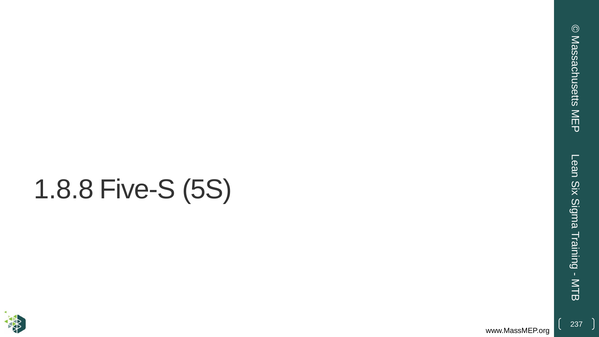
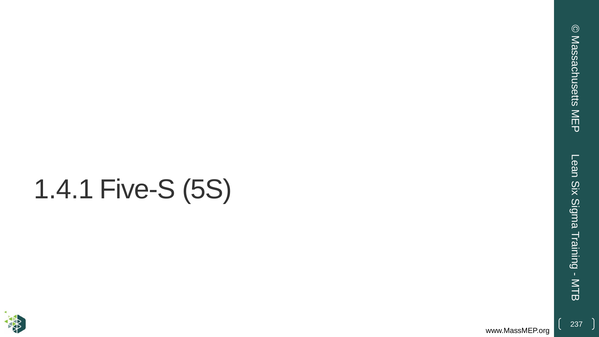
1.8.8: 1.8.8 -> 1.4.1 (64, 189)
